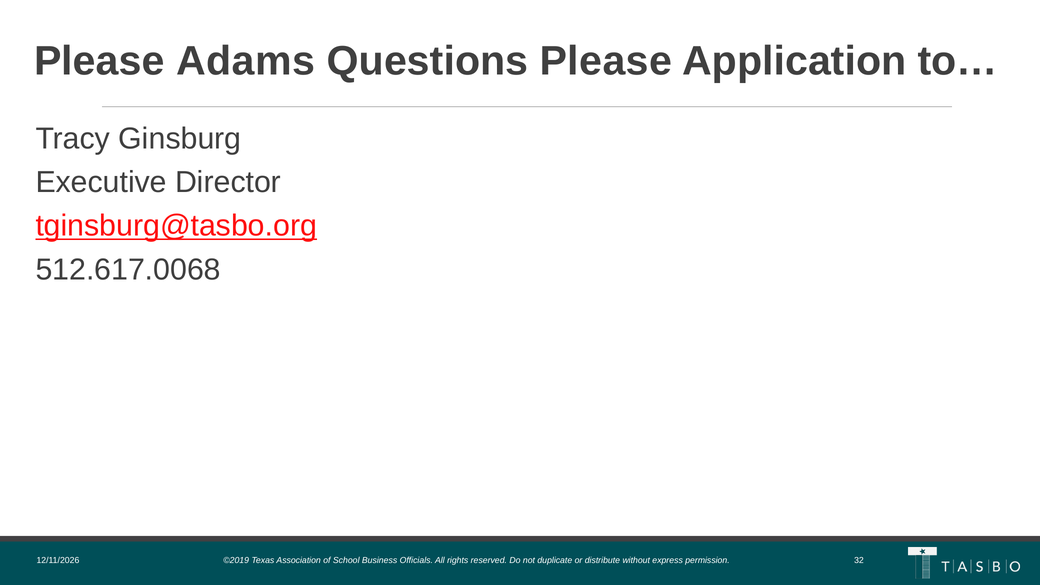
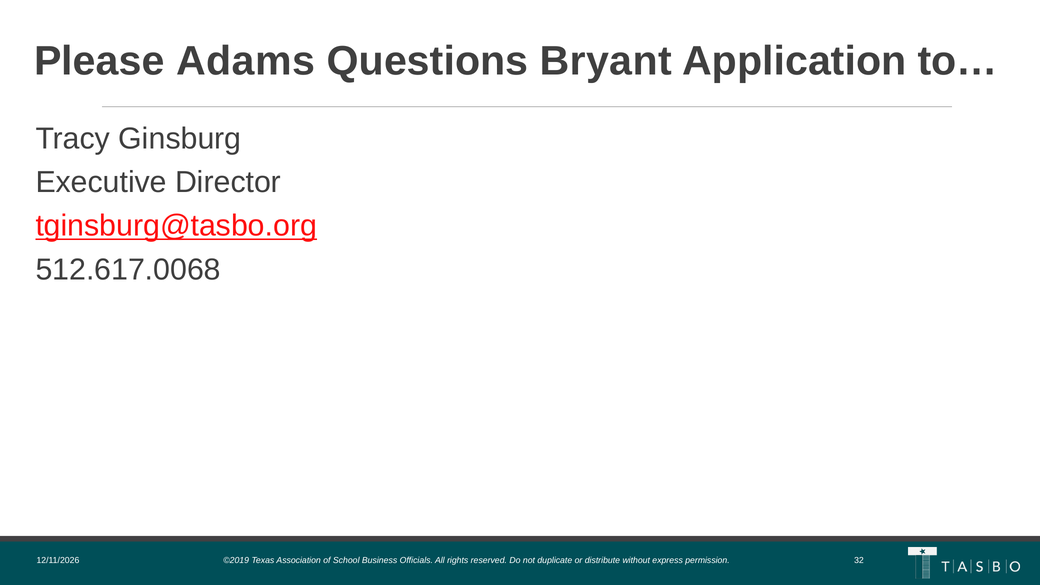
Questions Please: Please -> Bryant (606, 61)
